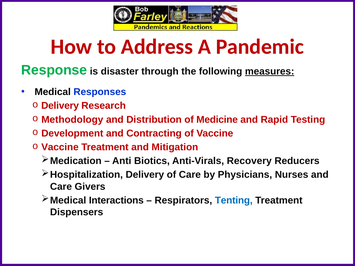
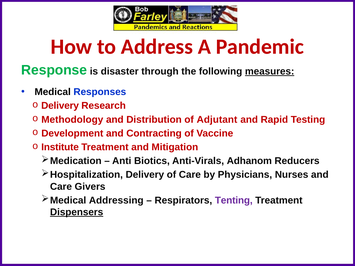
Medicine: Medicine -> Adjutant (217, 120)
Vaccine: Vaccine -> Institute (60, 147)
Recovery: Recovery -> Adhanom (249, 161)
Interactions: Interactions -> Addressing (116, 200)
Tenting colour: blue -> purple (234, 200)
Dispensers underline: none -> present (77, 212)
